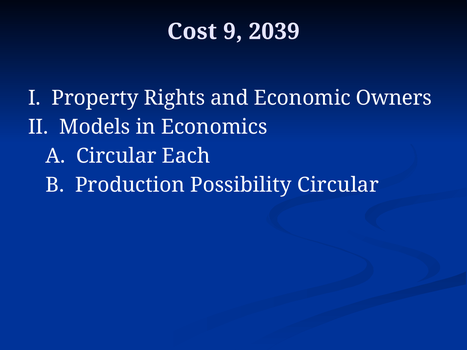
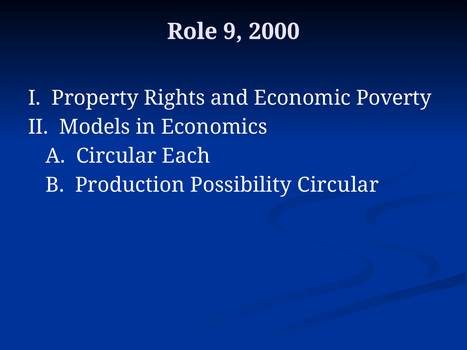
Cost: Cost -> Role (192, 32)
2039: 2039 -> 2000 (274, 32)
Owners: Owners -> Poverty (394, 98)
